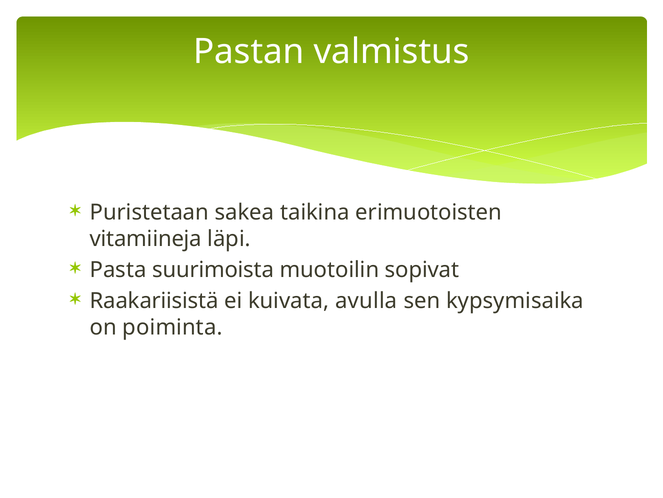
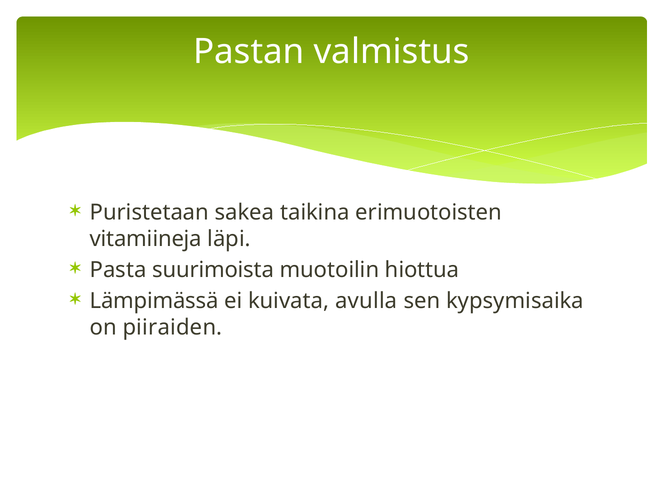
sopivat: sopivat -> hiottua (422, 270)
Raakariisistä: Raakariisistä -> Lämpimässä (154, 301)
poiminta: poiminta -> piiraiden (172, 327)
